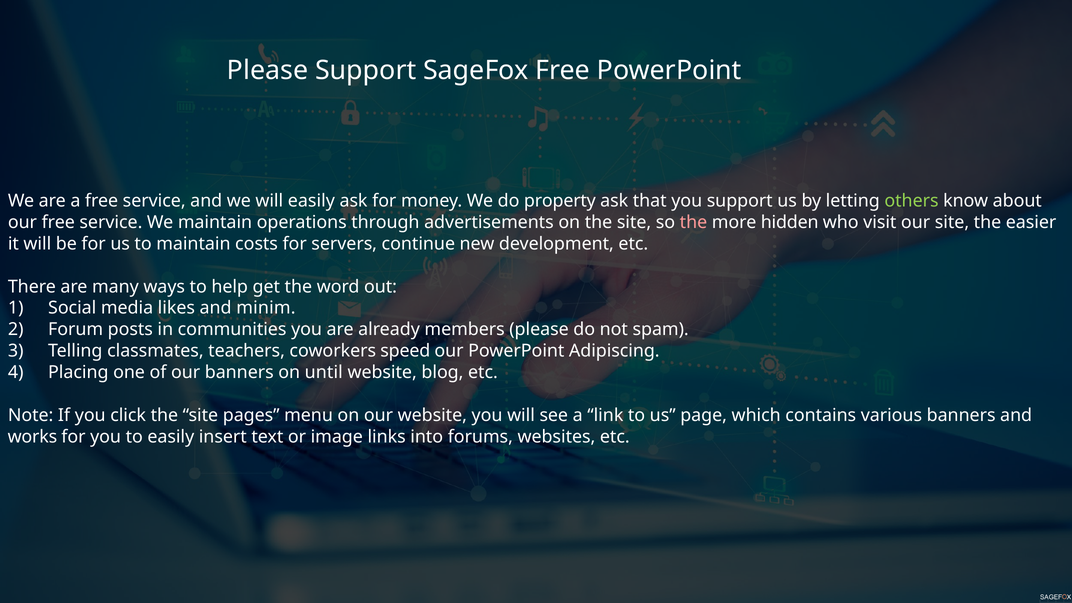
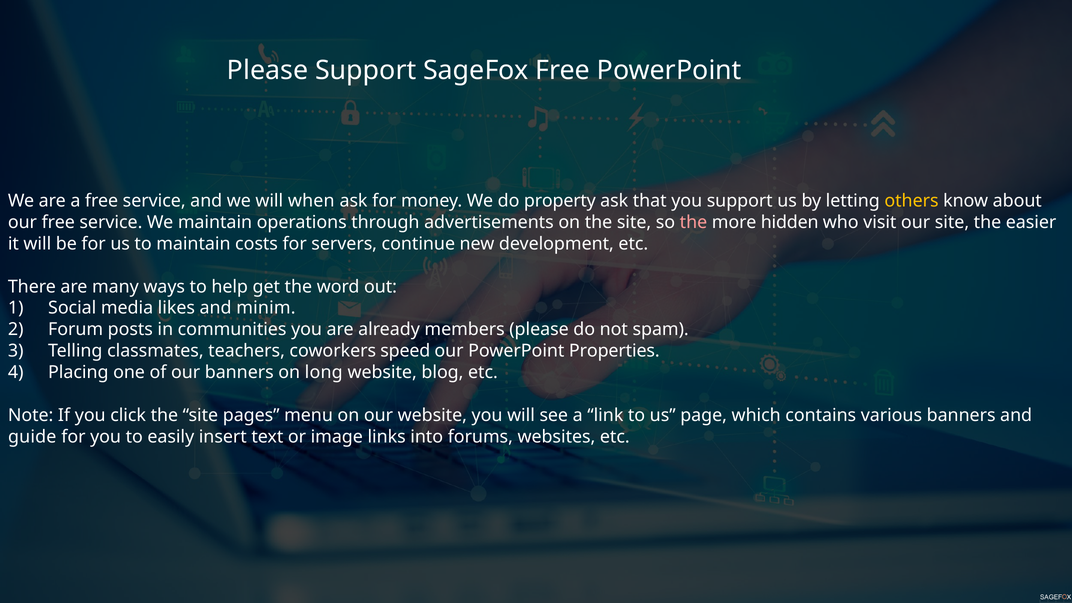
will easily: easily -> when (311, 201)
others colour: light green -> yellow (911, 201)
Adipiscing: Adipiscing -> Properties (614, 351)
until: until -> long (324, 372)
works: works -> guide (32, 437)
